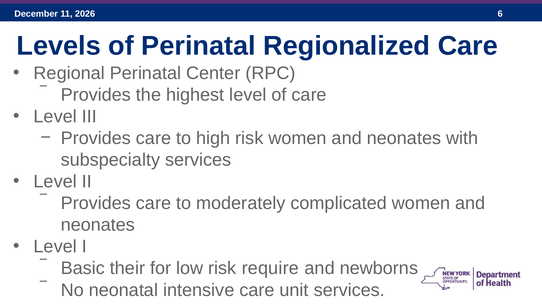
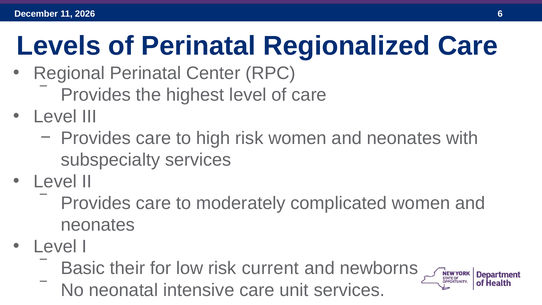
require: require -> current (270, 268)
